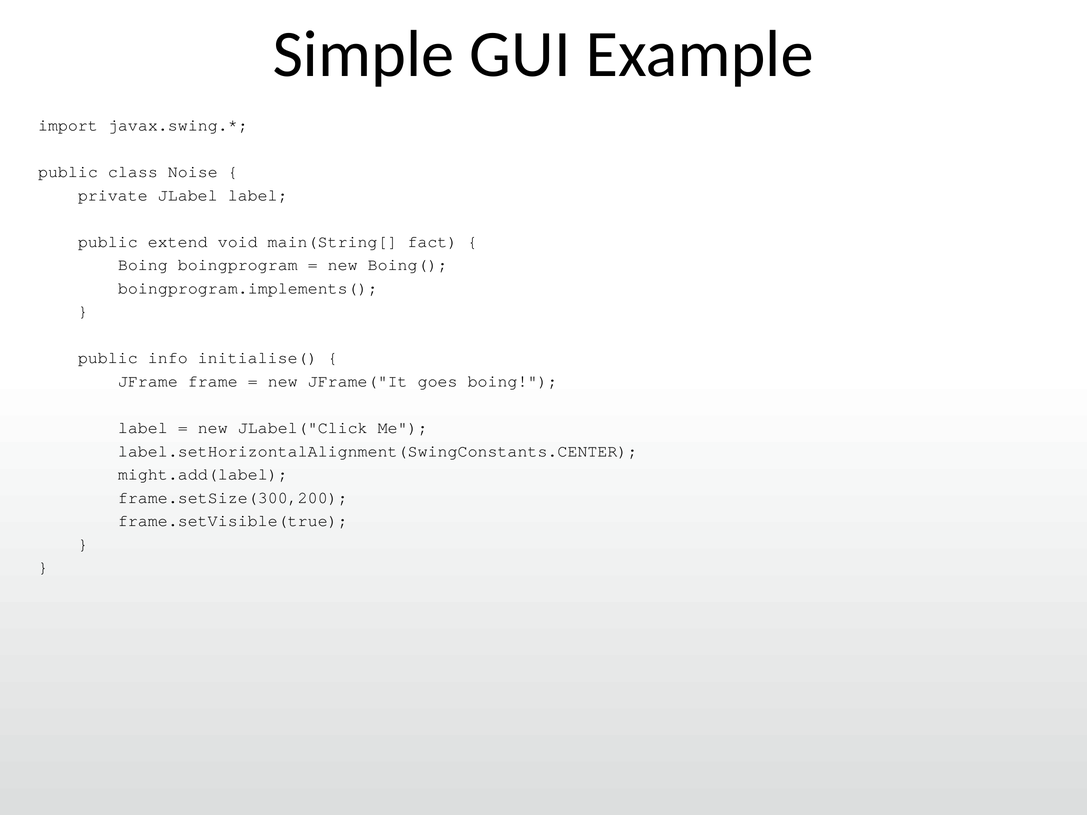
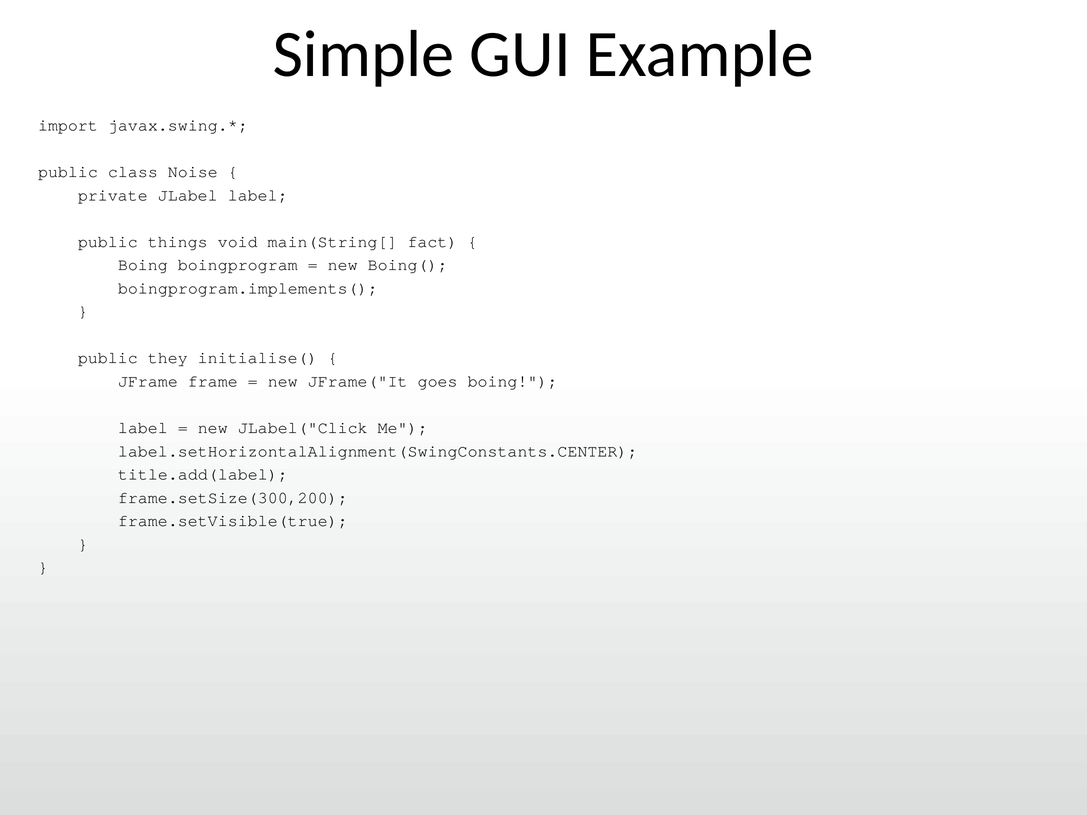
extend: extend -> things (178, 242)
info: info -> they (168, 358)
might.add(label: might.add(label -> title.add(label (203, 474)
